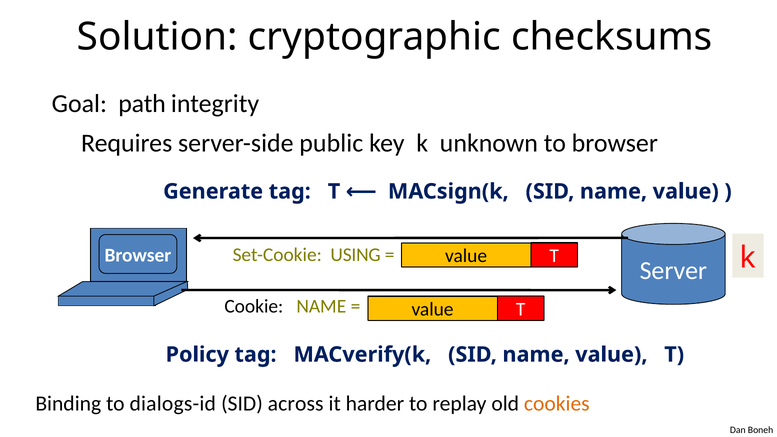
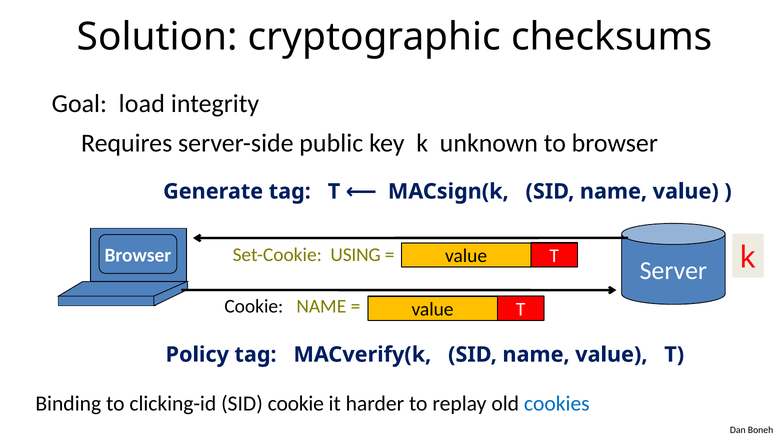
path: path -> load (142, 104)
dialogs-id: dialogs-id -> clicking-id (173, 404)
SID across: across -> cookie (296, 404)
cookies colour: orange -> blue (557, 404)
